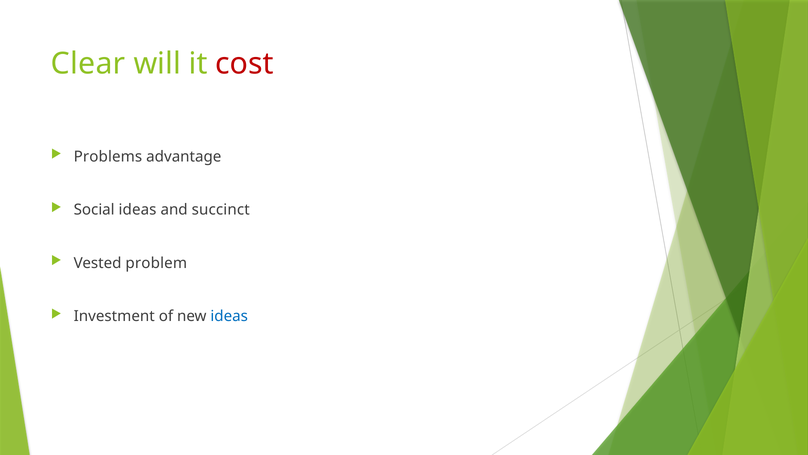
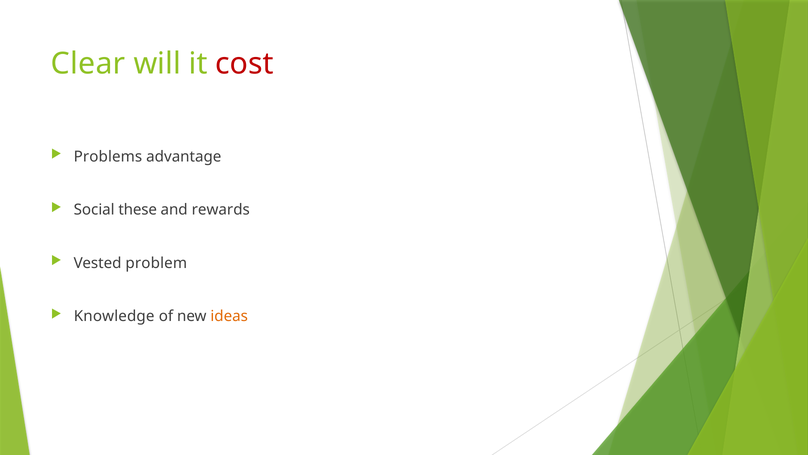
Social ideas: ideas -> these (138, 210)
succinct: succinct -> rewards (221, 210)
Investment: Investment -> Knowledge (114, 316)
ideas colour: blue -> orange (229, 316)
